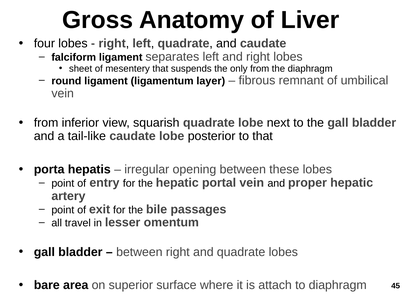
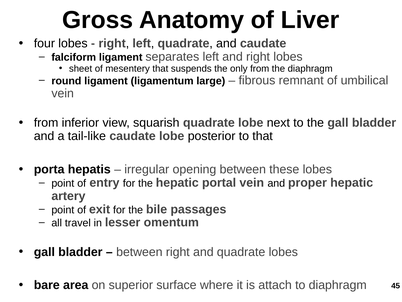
layer: layer -> large (211, 81)
